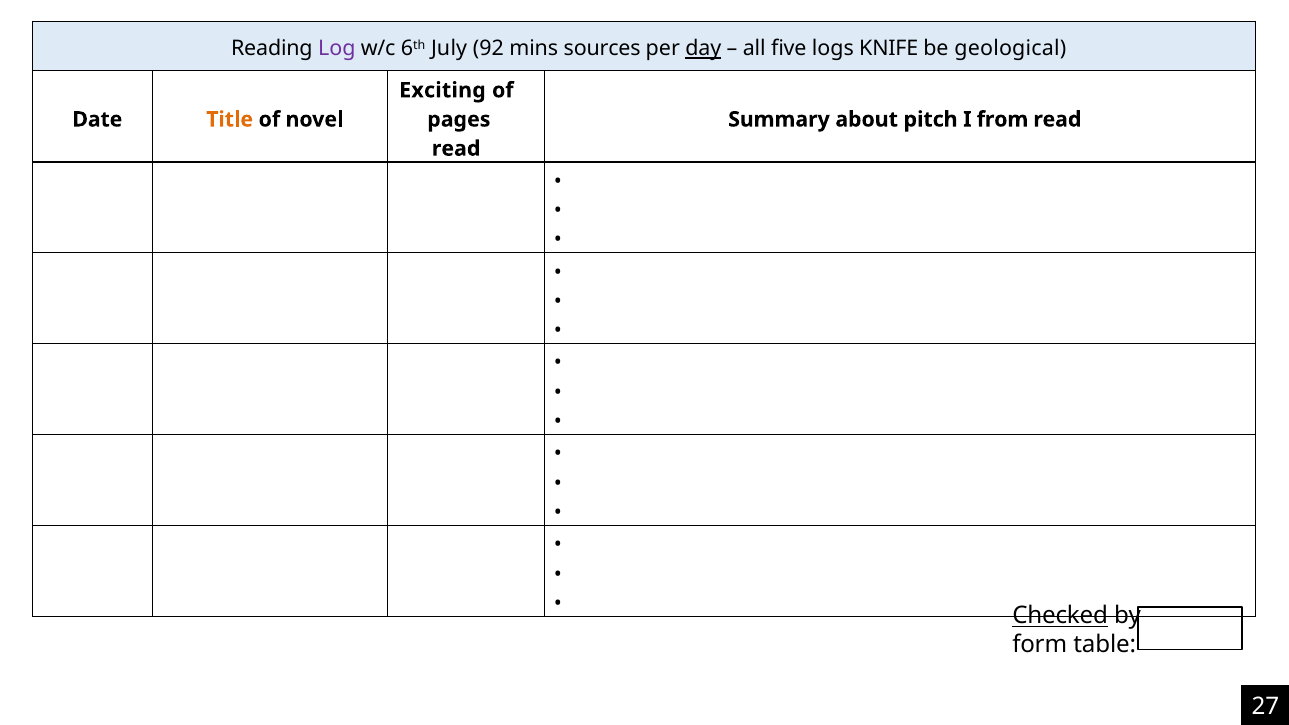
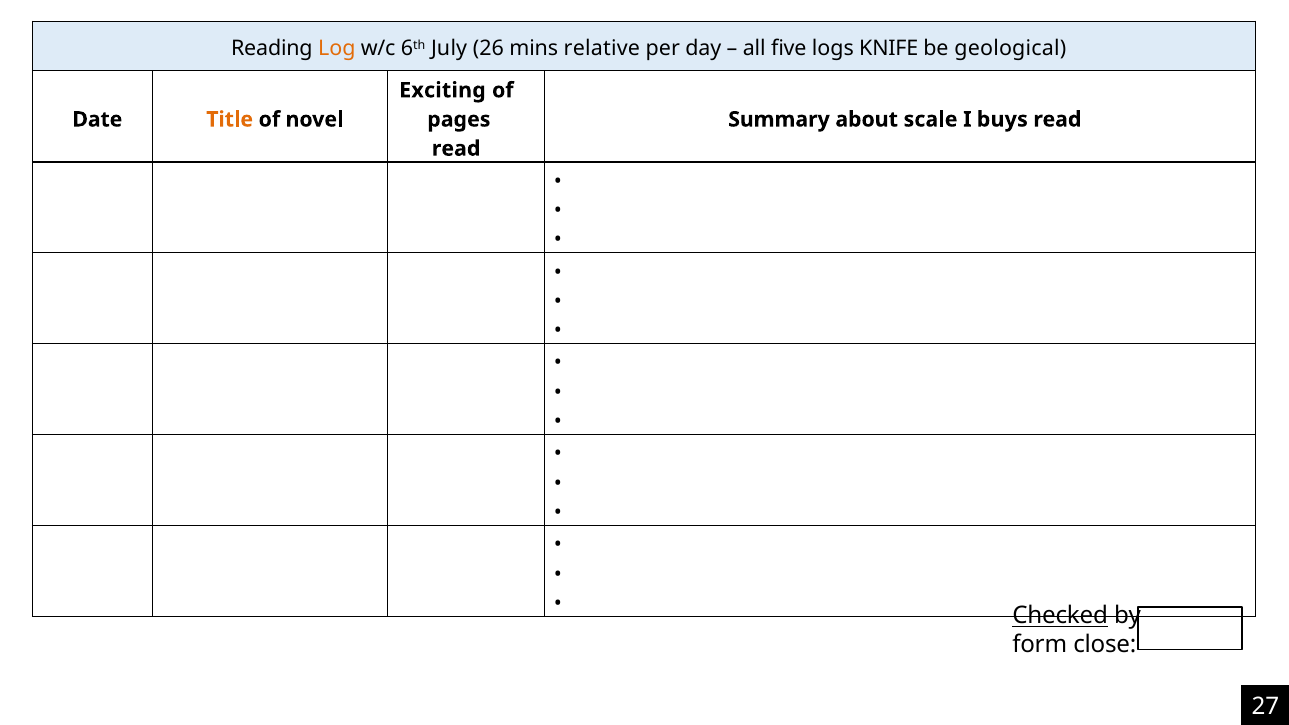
Log colour: purple -> orange (337, 49)
92: 92 -> 26 (488, 49)
sources: sources -> relative (602, 49)
day underline: present -> none (703, 49)
pitch: pitch -> scale (931, 119)
from: from -> buys (1002, 119)
table: table -> close (1105, 645)
